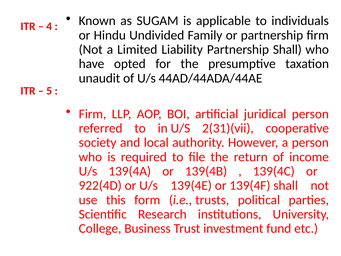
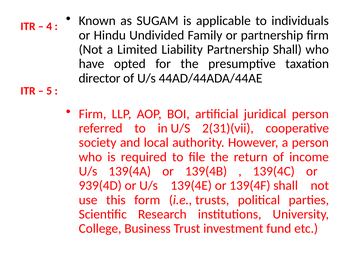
unaudit: unaudit -> director (100, 78)
922(4D: 922(4D -> 939(4D (100, 185)
